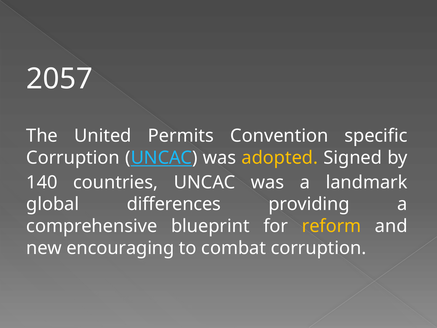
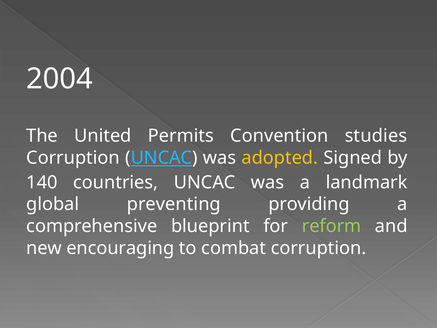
2057: 2057 -> 2004 (60, 79)
specific: specific -> studies (376, 136)
differences: differences -> preventing (174, 204)
reform colour: yellow -> light green (332, 226)
